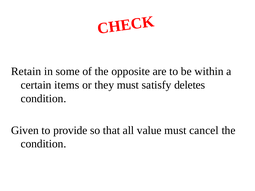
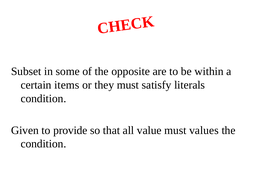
Retain: Retain -> Subset (26, 71)
deletes: deletes -> literals (190, 85)
cancel: cancel -> values (204, 130)
